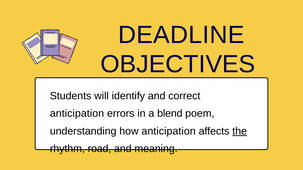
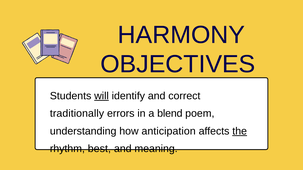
DEADLINE: DEADLINE -> HARMONY (181, 35)
will underline: none -> present (102, 96)
anticipation: anticipation -> traditionally (77, 114)
road: road -> best (99, 149)
